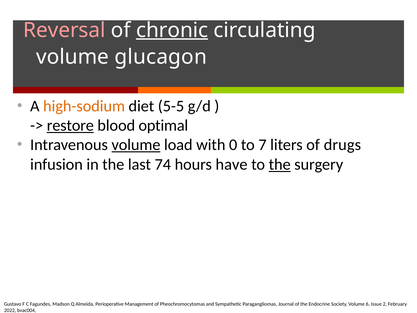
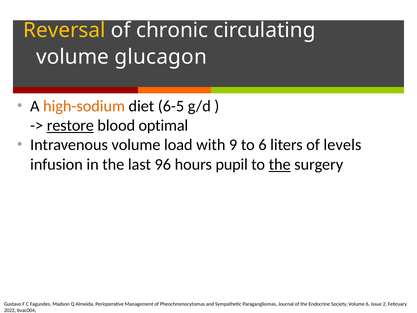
Reversal colour: pink -> yellow (64, 30)
chronic underline: present -> none (172, 30)
5-5: 5-5 -> 6-5 (171, 106)
volume underline: present -> none (136, 145)
0: 0 -> 9 (233, 145)
to 7: 7 -> 6 (262, 145)
drugs: drugs -> levels (342, 145)
74: 74 -> 96 (163, 164)
have: have -> pupil (232, 164)
